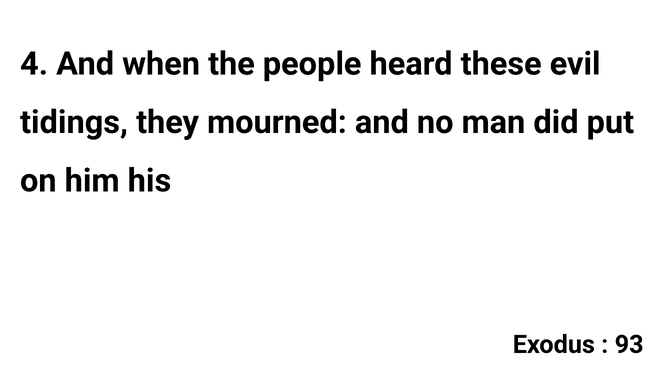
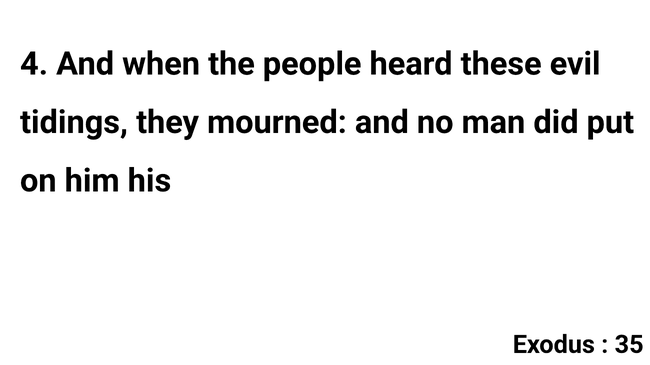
93: 93 -> 35 (629, 345)
